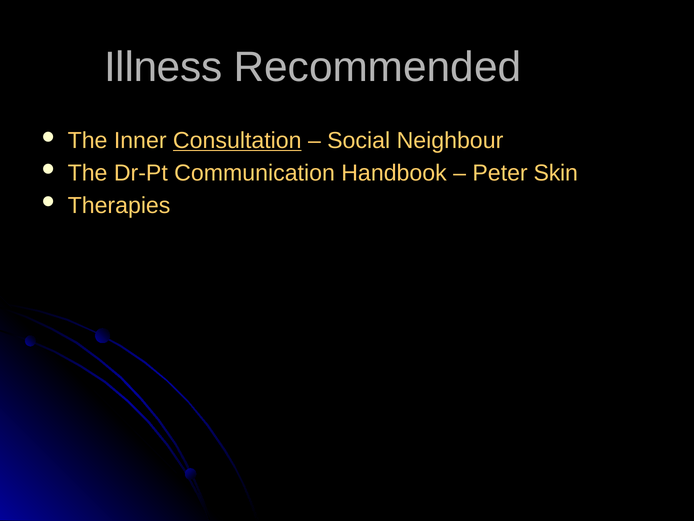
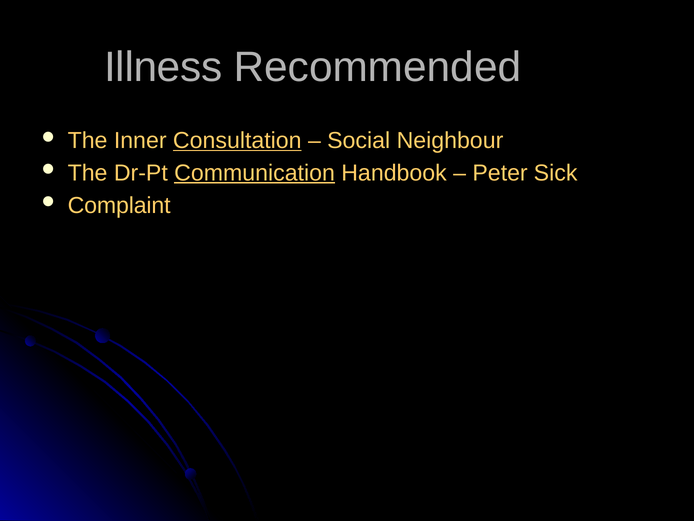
Communication underline: none -> present (255, 173)
Skin: Skin -> Sick (556, 173)
Therapies: Therapies -> Complaint (119, 205)
